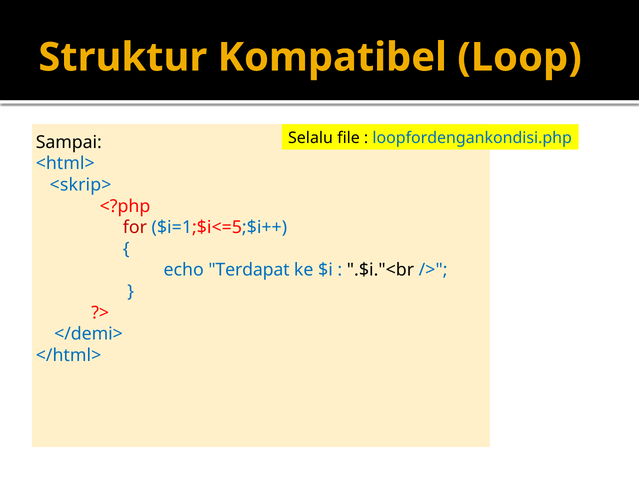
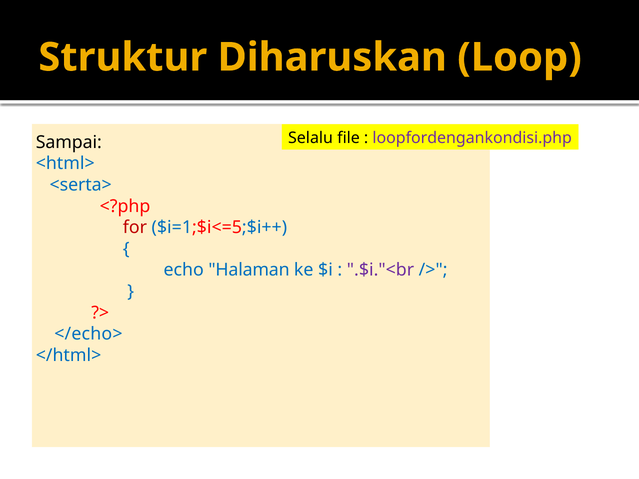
Kompatibel: Kompatibel -> Diharuskan (332, 57)
loopfordengankondisi.php colour: blue -> purple (472, 138)
<skrip>: <skrip> -> <serta> (81, 185)
Terdapat: Terdapat -> Halaman (249, 270)
.$i."<br colour: black -> purple (380, 270)
</demi>: </demi> -> </echo> (88, 334)
